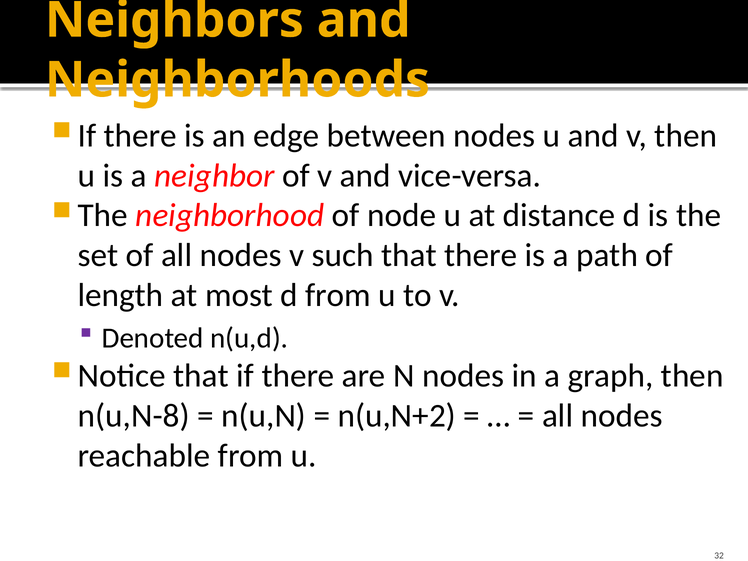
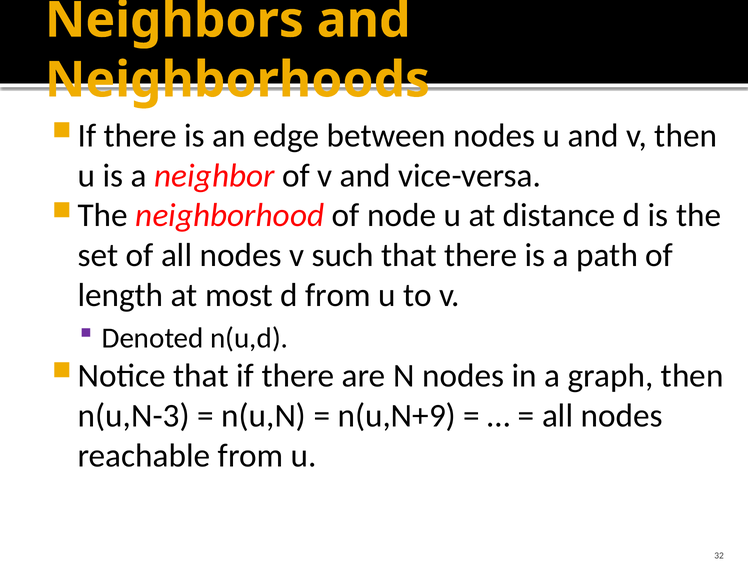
n(u,N-8: n(u,N-8 -> n(u,N-3 (134, 416)
n(u,N+2: n(u,N+2 -> n(u,N+9 (397, 416)
